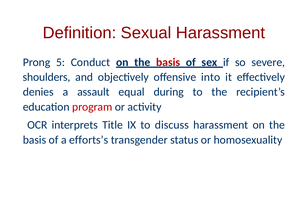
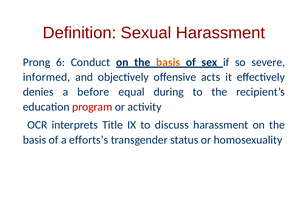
5: 5 -> 6 (61, 62)
basis colour: red -> orange (168, 62)
shoulders: shoulders -> informed (47, 77)
into: into -> acts (211, 77)
assault: assault -> before (93, 92)
